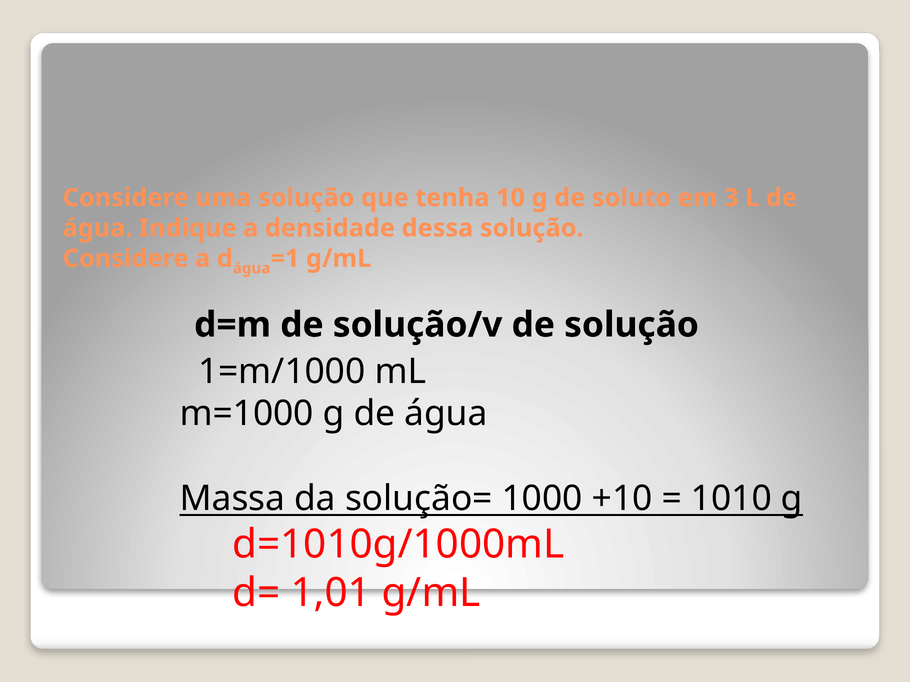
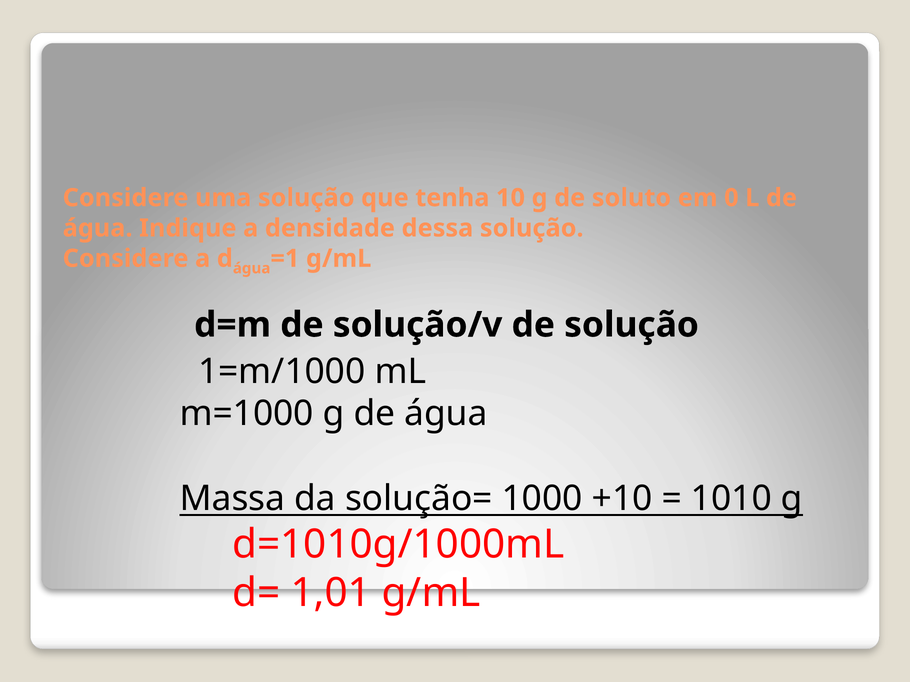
3: 3 -> 0 (731, 198)
